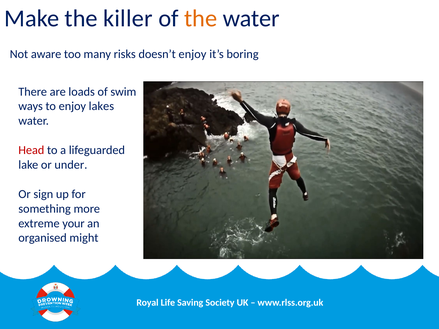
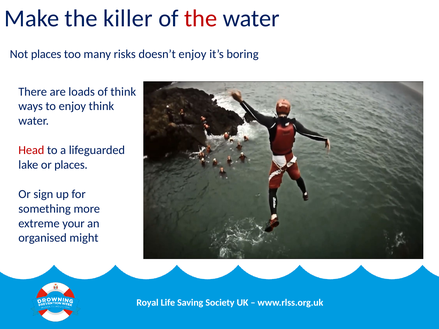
the colour: orange -> red (201, 18)
Not aware: aware -> places (46, 54)
of swim: swim -> think (123, 92)
enjoy lakes: lakes -> think (101, 106)
or under: under -> places (71, 165)
